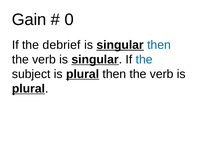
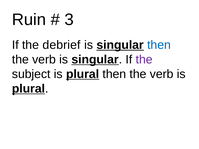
Gain: Gain -> Ruin (29, 20)
0: 0 -> 3 (69, 20)
the colour: blue -> purple (144, 60)
